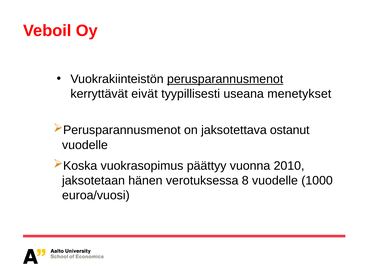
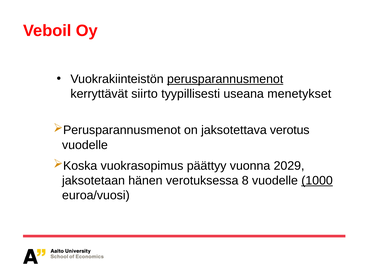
eivät: eivät -> siirto (145, 94)
ostanut: ostanut -> verotus (290, 130)
2010: 2010 -> 2029 (289, 166)
1000 underline: none -> present (317, 180)
